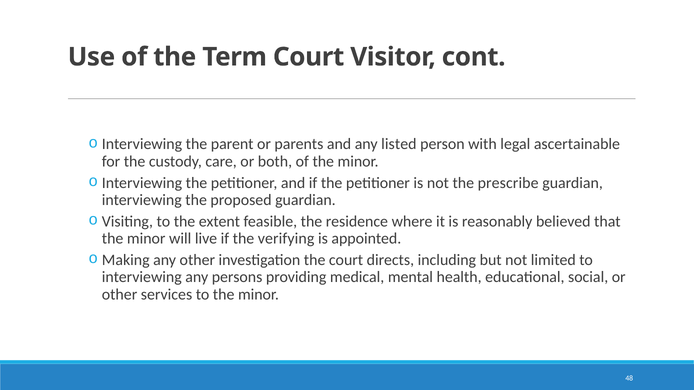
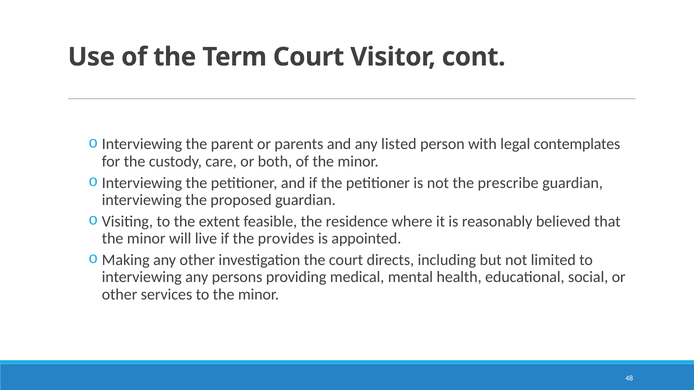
ascertainable: ascertainable -> contemplates (577, 144)
verifying: verifying -> provides (286, 239)
